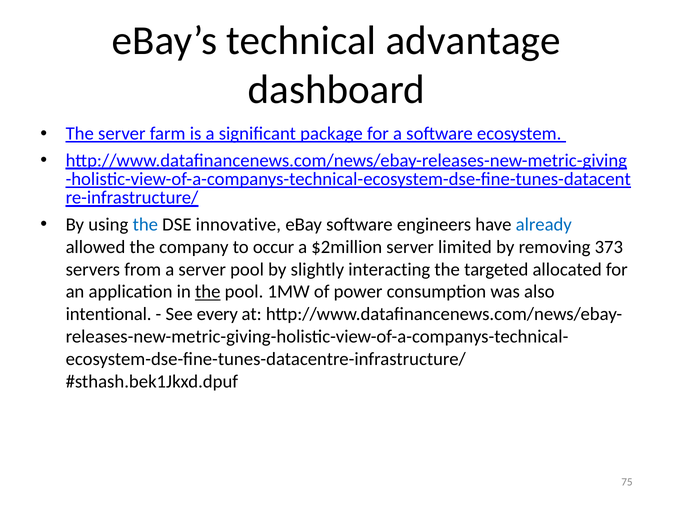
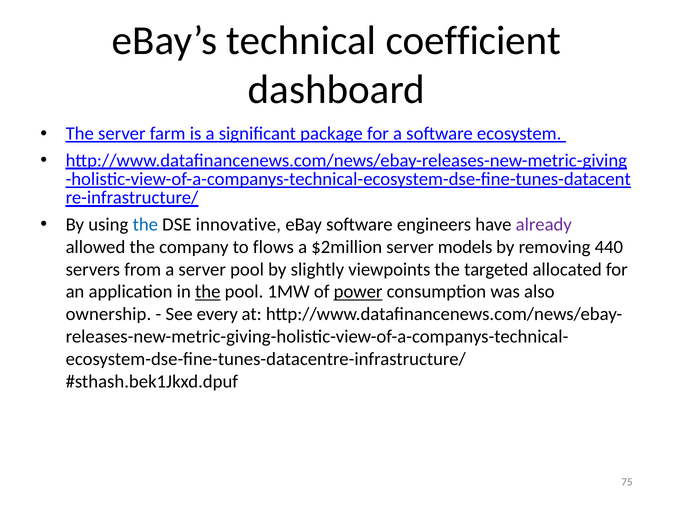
advantage: advantage -> coefficient (473, 40)
already colour: blue -> purple (544, 224)
occur: occur -> flows (273, 247)
limited: limited -> models (465, 247)
373: 373 -> 440 (609, 247)
interacting: interacting -> viewpoints (389, 269)
power underline: none -> present (358, 292)
intentional: intentional -> ownership (108, 314)
